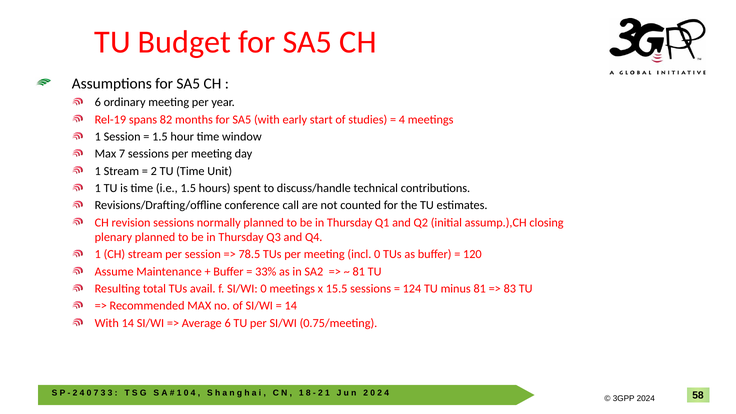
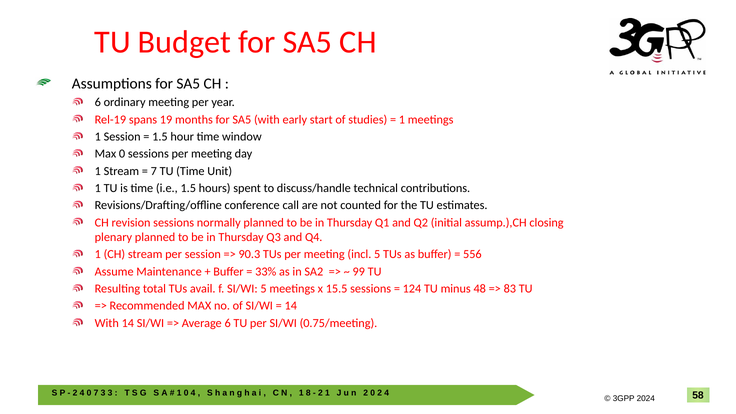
82: 82 -> 19 (166, 120)
4: 4 -> 1 (402, 120)
Max 7: 7 -> 0 (122, 154)
2: 2 -> 7 (154, 171)
78.5: 78.5 -> 90.3 (249, 254)
incl 0: 0 -> 5 (377, 254)
120: 120 -> 556 (472, 254)
81: 81 -> 99 (359, 272)
SI/WI 0: 0 -> 5 (264, 289)
minus 81: 81 -> 48 (480, 289)
